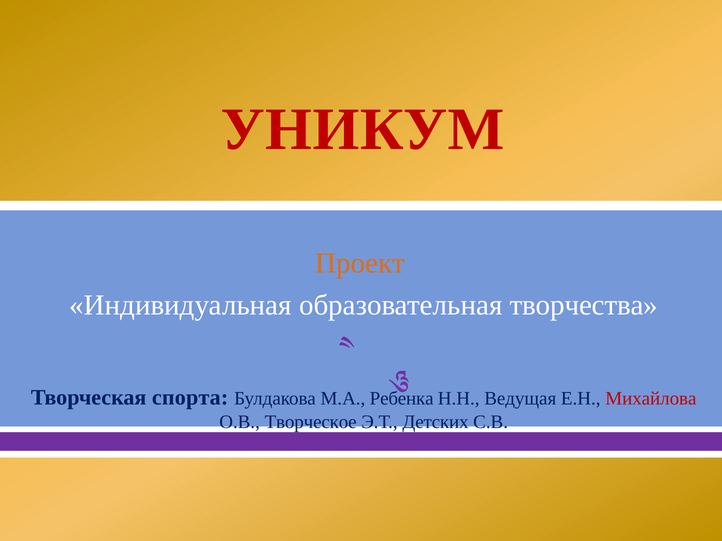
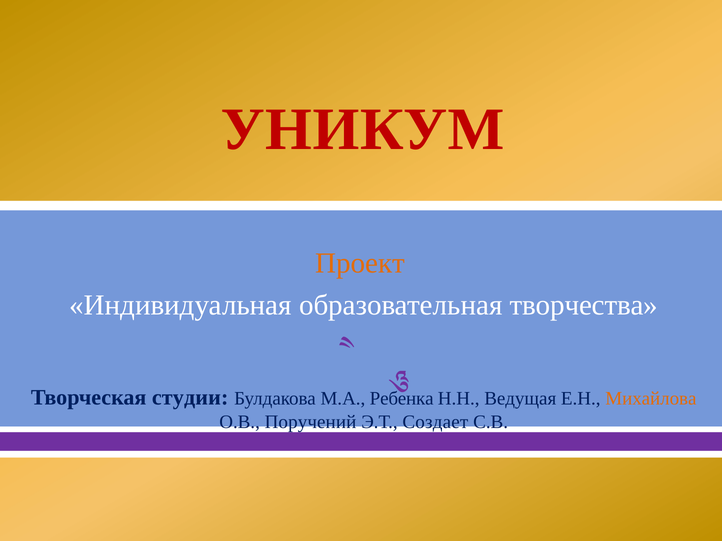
спорта: спорта -> студии (190, 398)
Михайлова colour: red -> orange (651, 399)
Творческое: Творческое -> Поручений (311, 422)
Детских: Детских -> Создает (435, 422)
